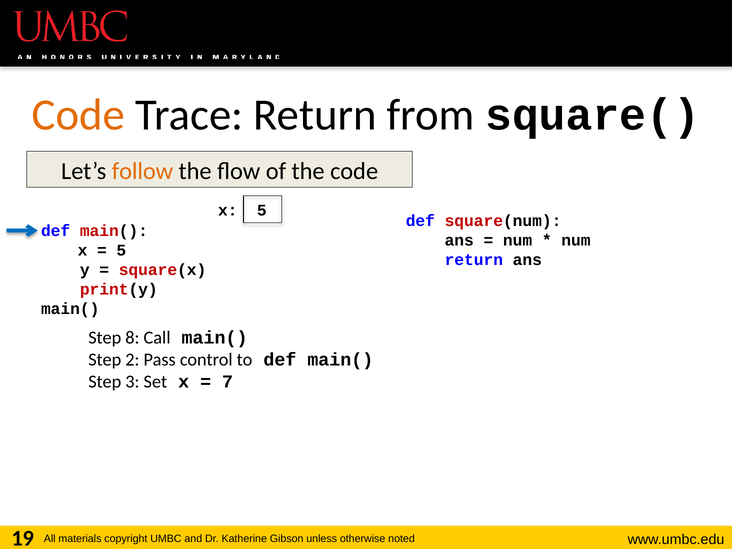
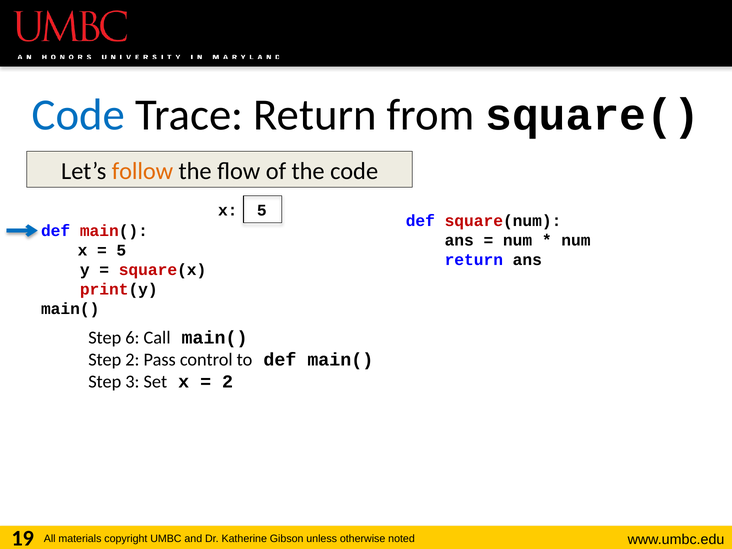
Code colour: orange -> blue (78, 115)
8: 8 -> 6 (132, 338)
7: 7 -> 2 (228, 382)
